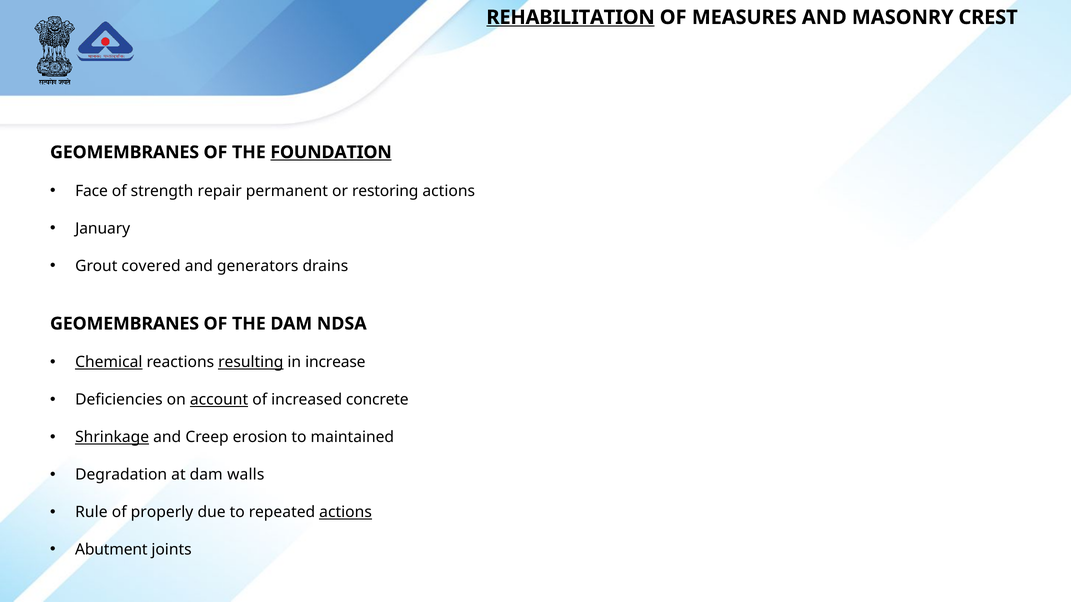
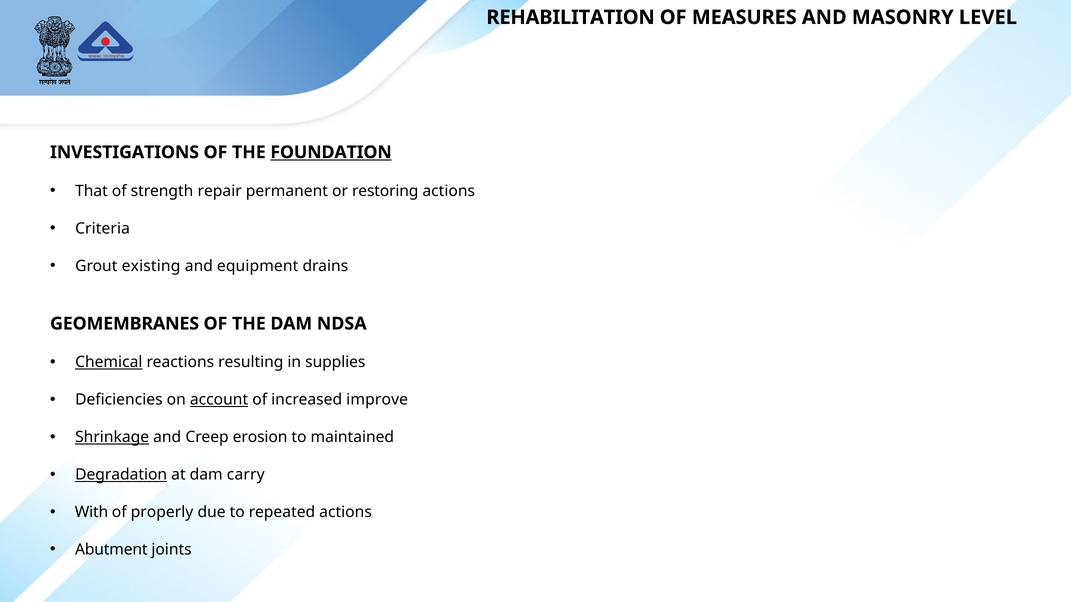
REHABILITATION underline: present -> none (571, 17)
CREST: CREST -> LEVEL (988, 17)
GEOMEMBRANES: GEOMEMBRANES -> INVESTIGATIONS (125, 152)
Face: Face -> That (91, 191)
January: January -> Criteria (103, 229)
covered: covered -> existing (151, 266)
generators: generators -> equipment (258, 266)
resulting underline: present -> none (251, 363)
increase: increase -> supplies (335, 363)
concrete: concrete -> improve (377, 400)
Degradation underline: none -> present (121, 475)
walls: walls -> carry (246, 475)
Rule: Rule -> With (92, 513)
actions underline: present -> none (346, 513)
